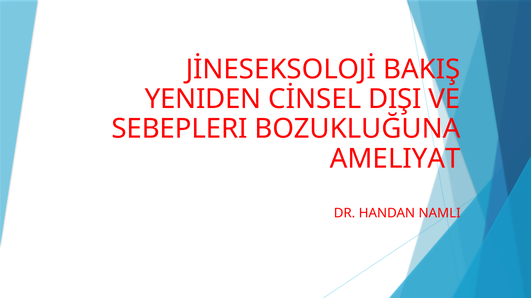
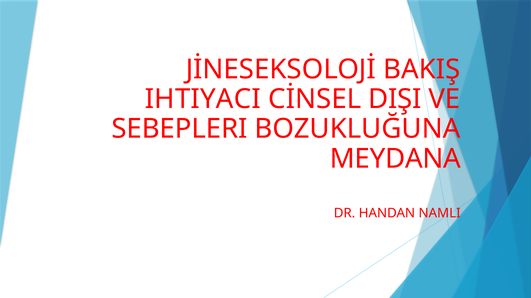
YENIDEN: YENIDEN -> IHTIYACI (203, 99)
AMELIYAT: AMELIYAT -> MEYDANA (395, 159)
